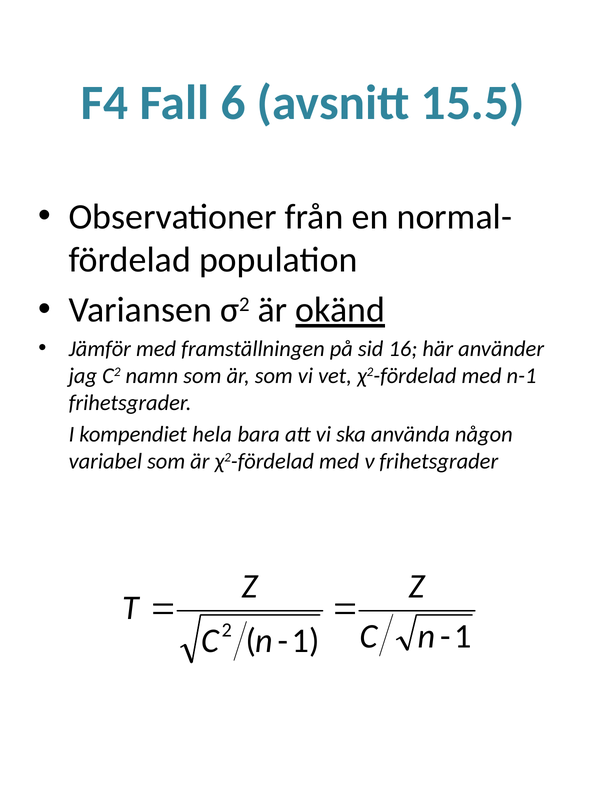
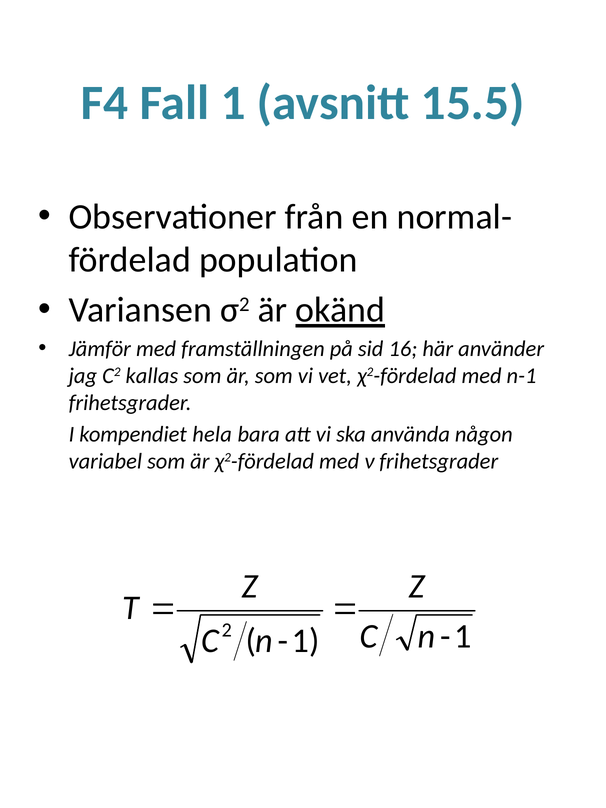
Fall 6: 6 -> 1 (233, 103)
namn: namn -> kallas (152, 376)
